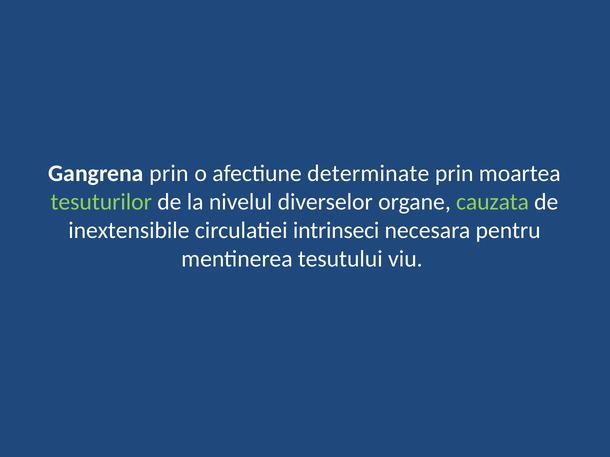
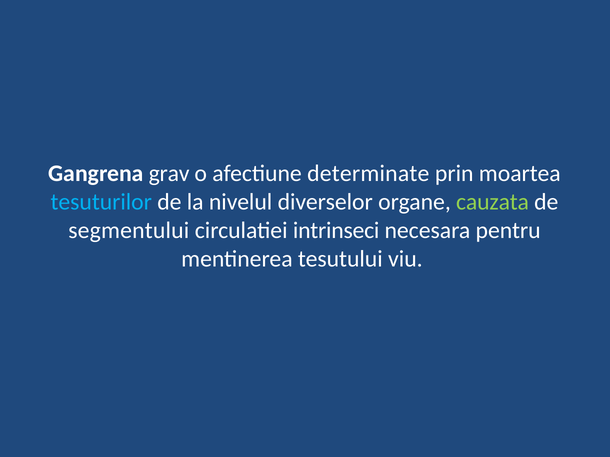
Gangrena prin: prin -> grav (169, 174)
tesuturilor colour: light green -> light blue (101, 202)
inextensibile: inextensibile -> segmentului (129, 231)
